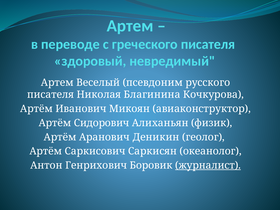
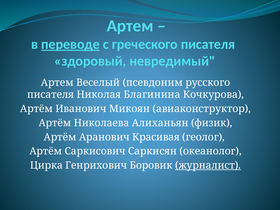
переводе underline: none -> present (70, 44)
Сидорович: Сидорович -> Николаева (102, 123)
Деникин: Деникин -> Красивая (156, 137)
Антон: Антон -> Цирка (46, 165)
